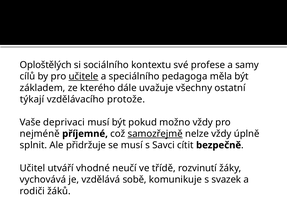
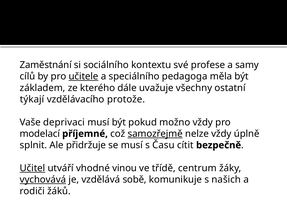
Oploštělých: Oploštělých -> Zaměstnání (46, 65)
nejméně: nejméně -> modelací (40, 134)
Savci: Savci -> Času (163, 145)
Učitel underline: none -> present (32, 168)
neučí: neučí -> vinou (125, 168)
rozvinutí: rozvinutí -> centrum (197, 168)
vychovává underline: none -> present (43, 180)
svazek: svazek -> našich (226, 180)
